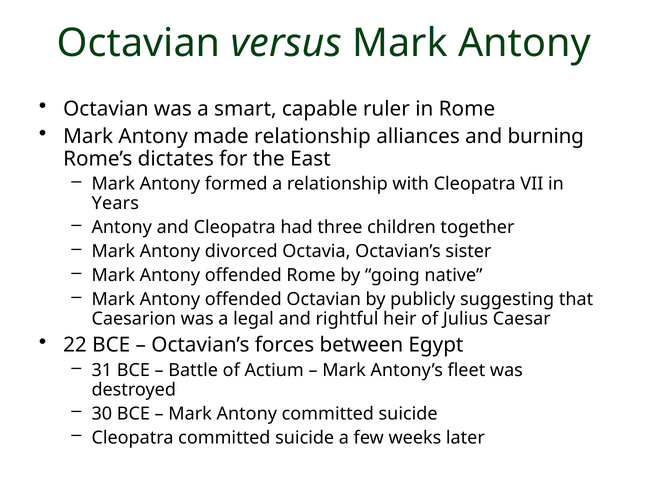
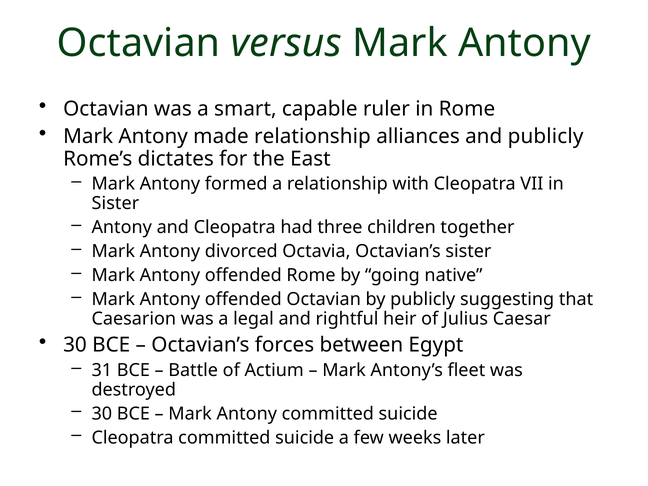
and burning: burning -> publicly (546, 136)
Years: Years -> Sister (115, 203)
22: 22 -> 30 (75, 345)
